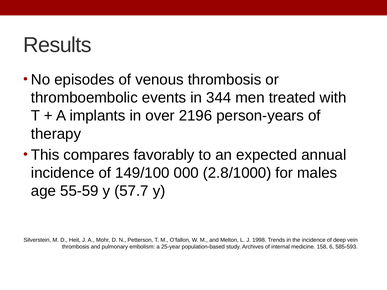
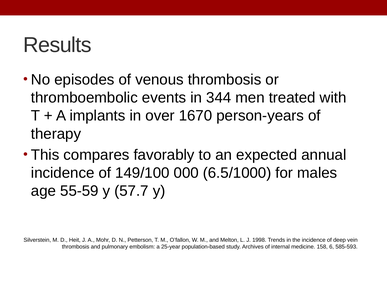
2196: 2196 -> 1670 (195, 116)
2.8/1000: 2.8/1000 -> 6.5/1000 (237, 173)
